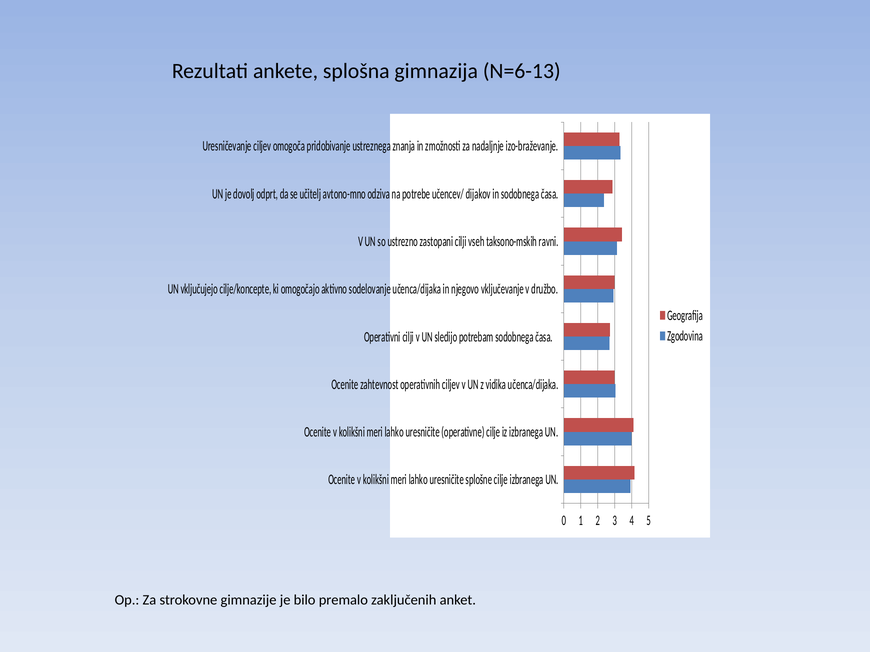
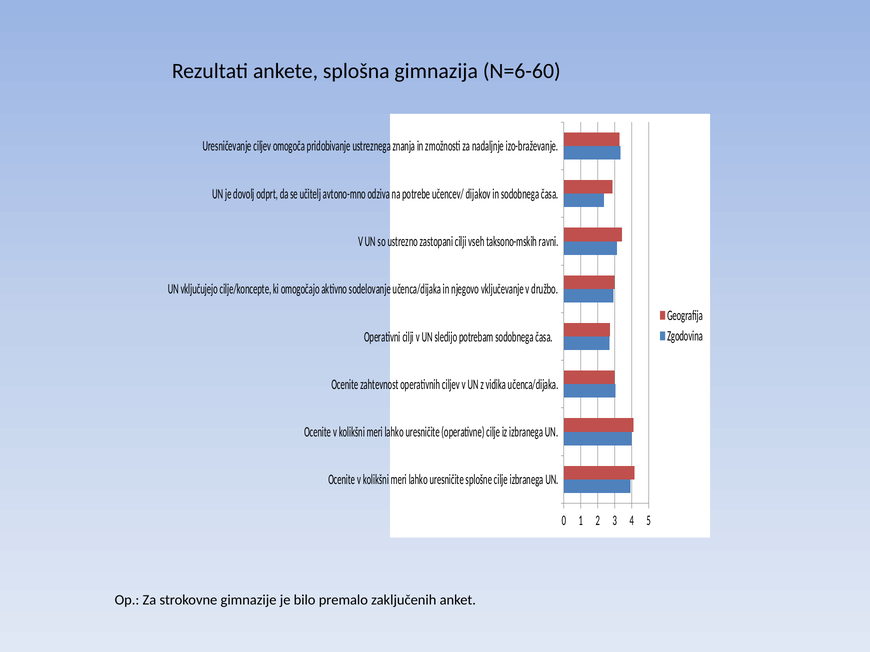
N=6-13: N=6-13 -> N=6-60 (522, 71)
